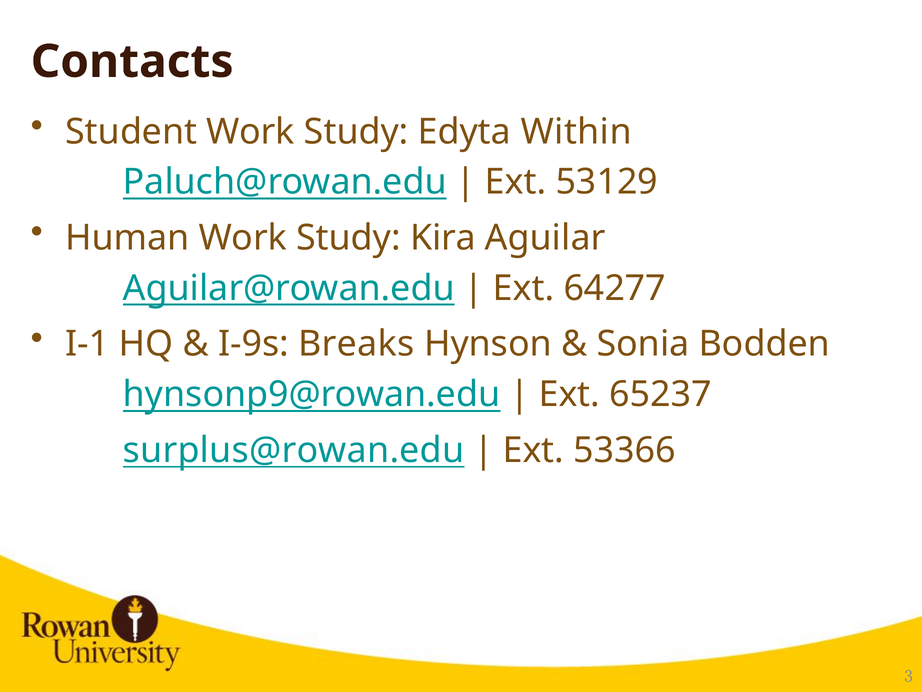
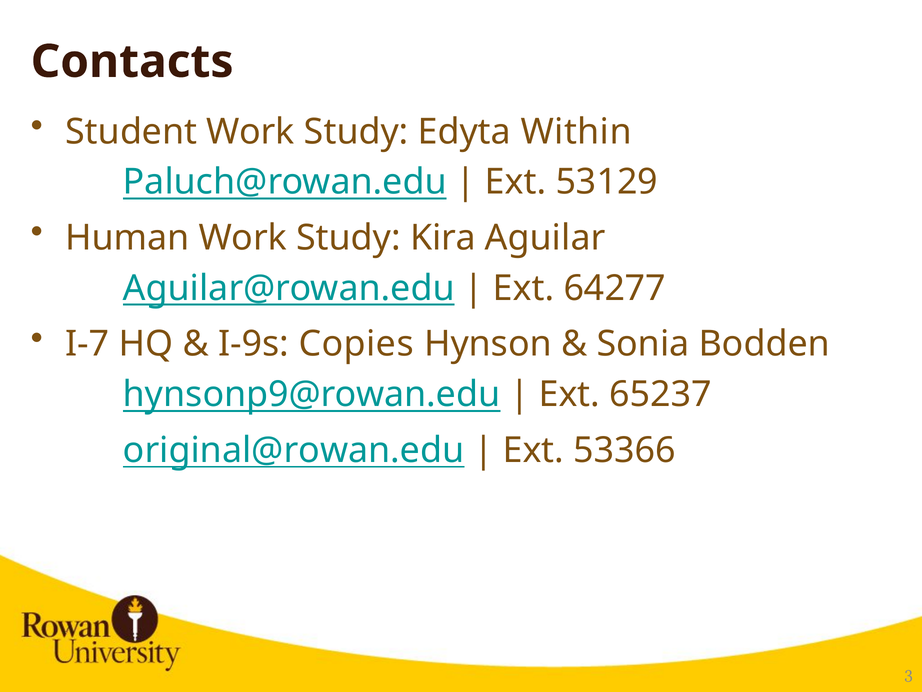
I-1: I-1 -> I-7 (87, 344)
Breaks: Breaks -> Copies (356, 344)
surplus@rowan.edu: surplus@rowan.edu -> original@rowan.edu (294, 450)
